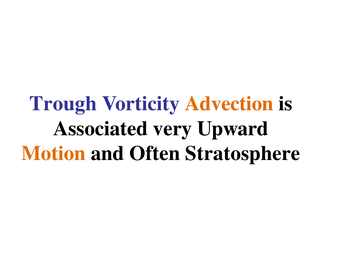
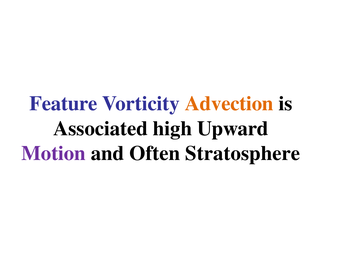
Trough: Trough -> Feature (63, 104)
very: very -> high (173, 129)
Motion colour: orange -> purple (54, 153)
